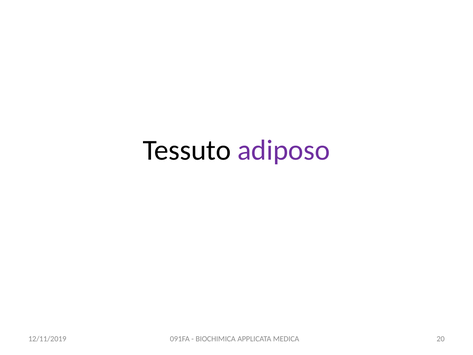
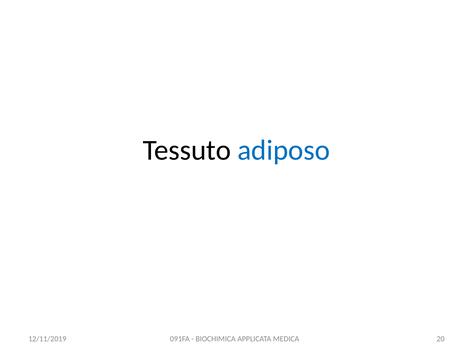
adiposo colour: purple -> blue (284, 150)
